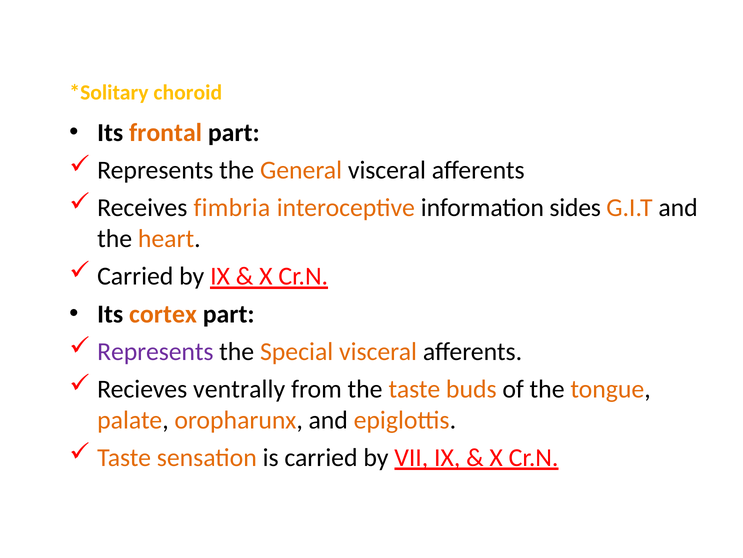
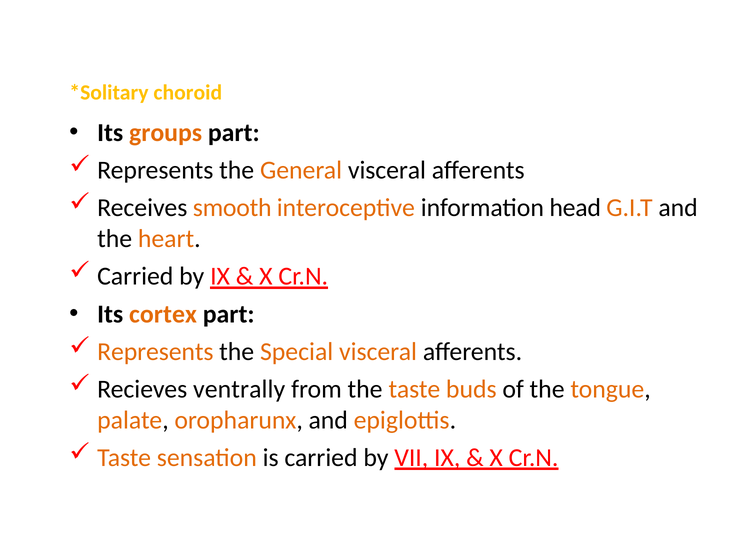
frontal: frontal -> groups (166, 132)
fimbria: fimbria -> smooth (232, 208)
sides: sides -> head (575, 208)
Represents colour: purple -> orange (155, 351)
